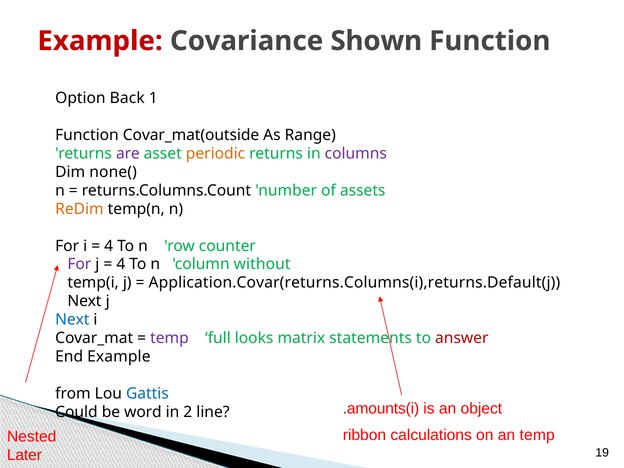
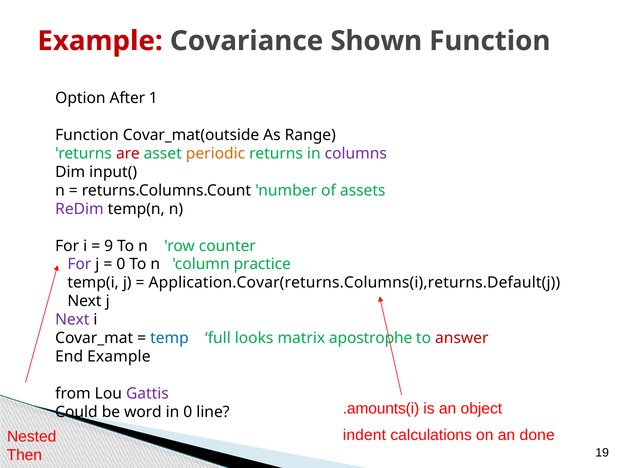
Back: Back -> After (127, 98)
are colour: purple -> red (128, 154)
none(: none( -> input( (113, 172)
ReDim colour: orange -> purple (79, 209)
4: 4 -> 9 (109, 246)
4: 4 -> 0 (121, 264)
without: without -> practice (262, 264)
Next colour: blue -> purple (72, 320)
temp colour: purple -> blue (169, 338)
statements: statements -> apostrophe (371, 338)
Gattis colour: blue -> purple (147, 393)
in 2: 2 -> 0 (188, 412)
ribbon: ribbon -> indent (364, 435)
an temp: temp -> done (537, 435)
Later: Later -> Then (24, 455)
